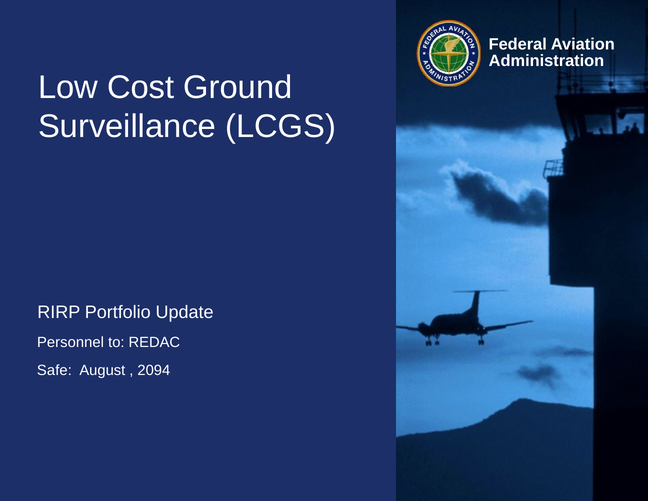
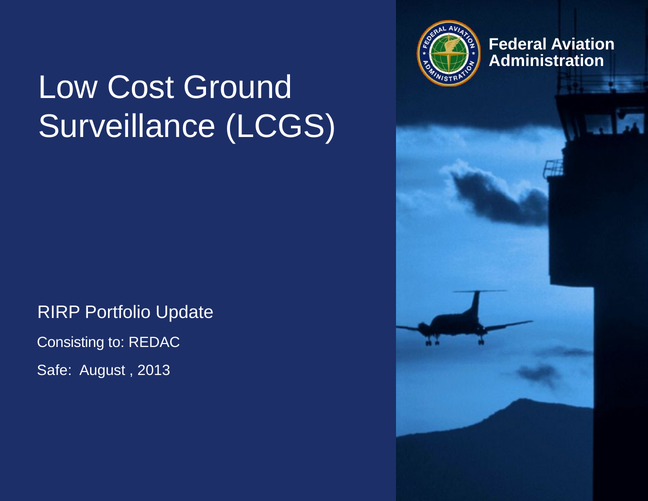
Personnel: Personnel -> Consisting (71, 342)
2094: 2094 -> 2013 (154, 370)
